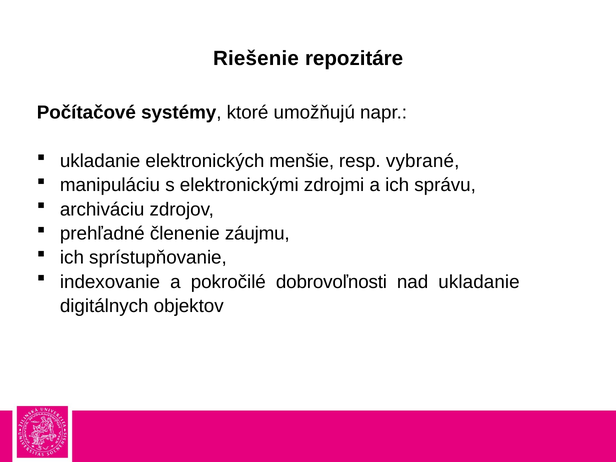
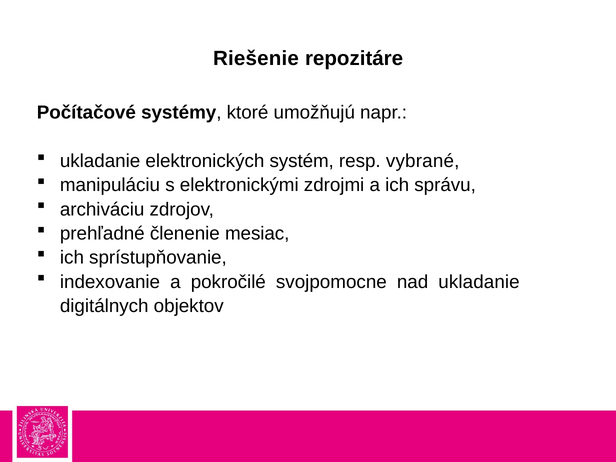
menšie: menšie -> systém (302, 161)
záujmu: záujmu -> mesiac (257, 233)
dobrovoľnosti: dobrovoľnosti -> svojpomocne (331, 282)
